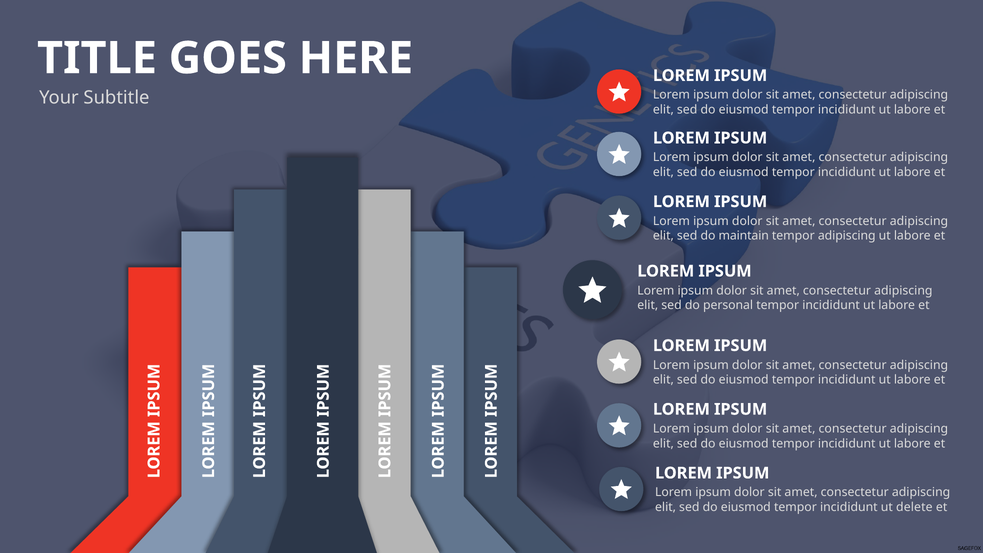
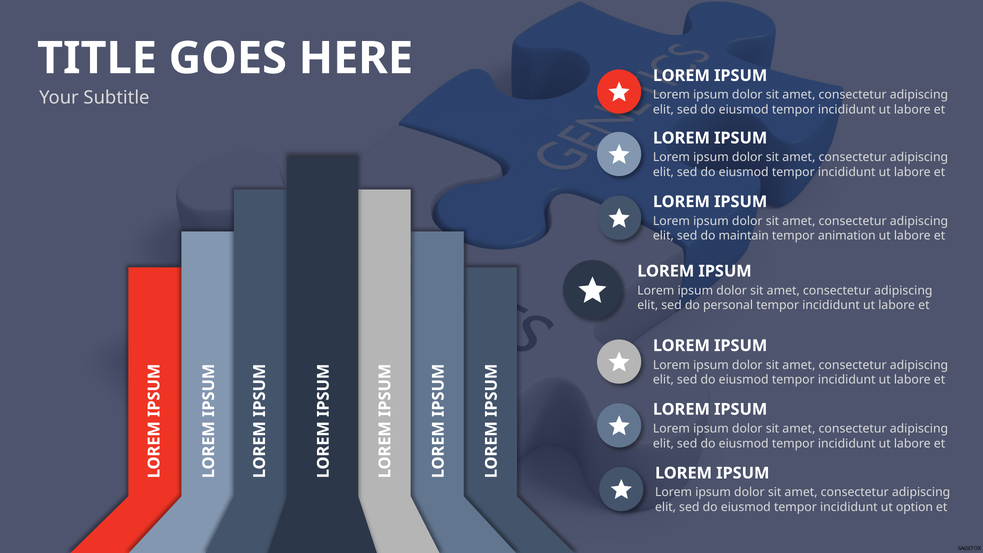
tempor adipiscing: adipiscing -> animation (847, 236)
delete: delete -> option (914, 507)
